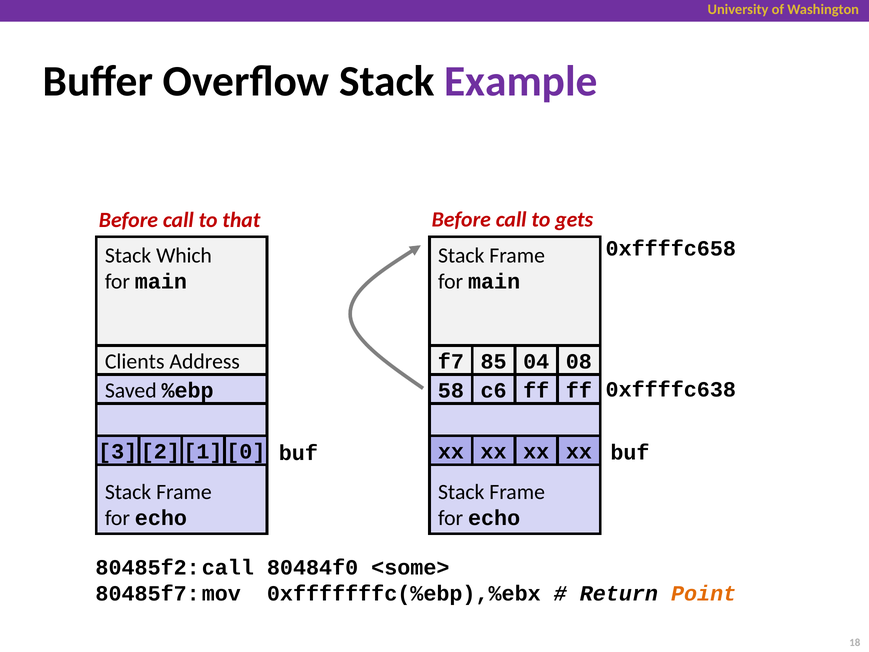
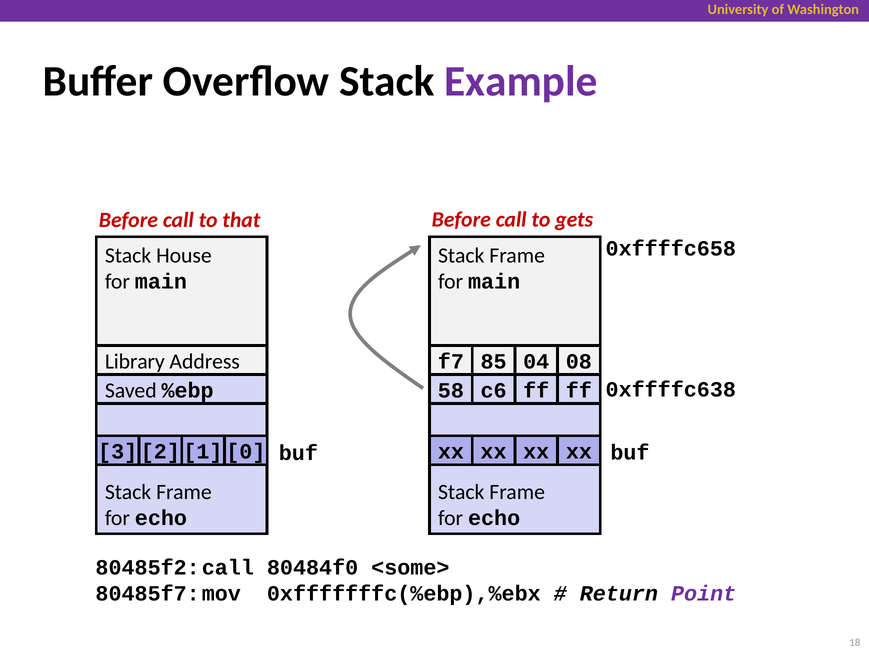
Which: Which -> House (184, 256)
Clients: Clients -> Library (135, 361)
Point colour: orange -> purple (704, 593)
